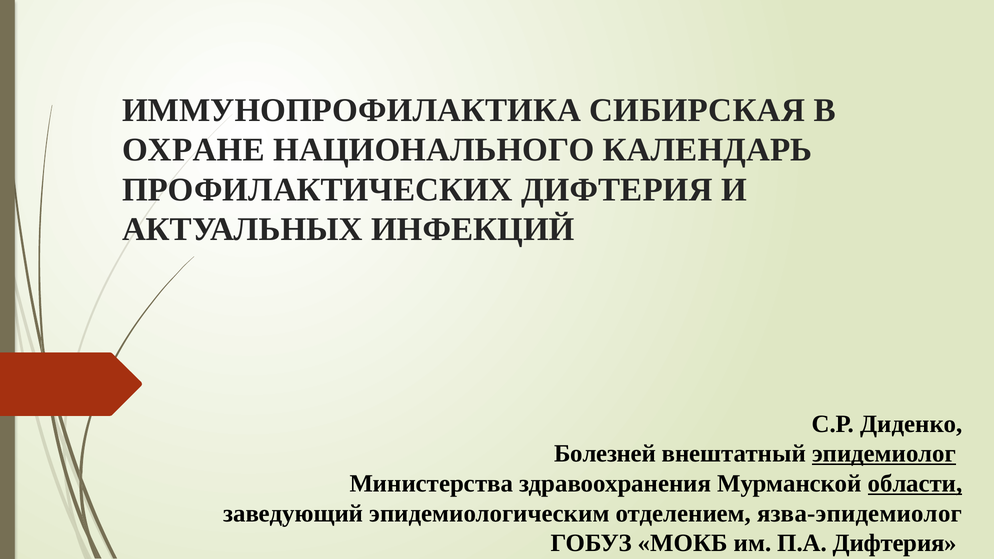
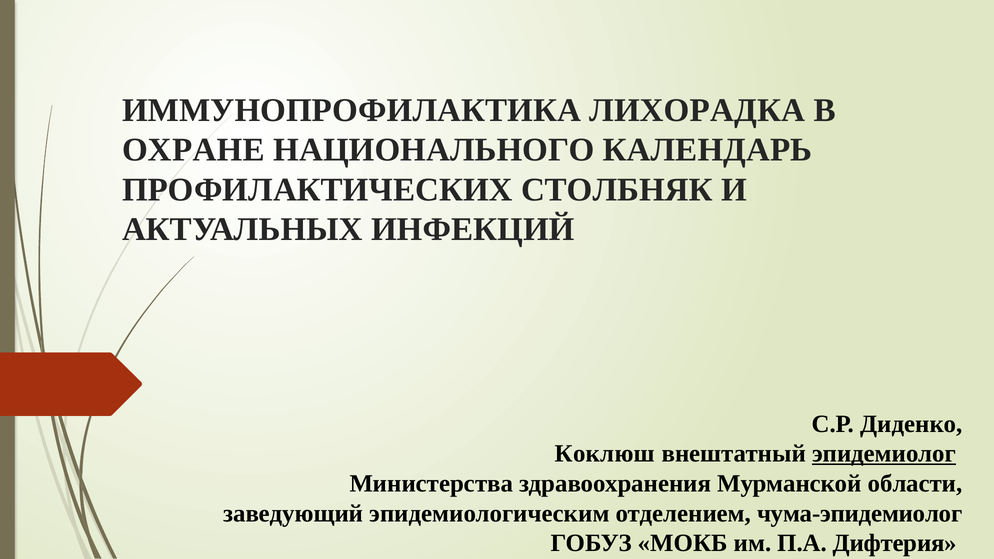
СИБИРСКАЯ: СИБИРСКАЯ -> ЛИХОРАДКА (697, 110)
ПРОФИЛАКТИЧЕСКИХ ДИФТЕРИЯ: ДИФТЕРИЯ -> СТОЛБНЯК (617, 190)
Болезней: Болезней -> Коклюш (605, 454)
области underline: present -> none (915, 484)
язва-эпидемиолог: язва-эпидемиолог -> чума-эпидемиолог (860, 513)
